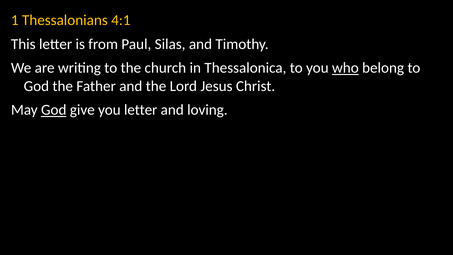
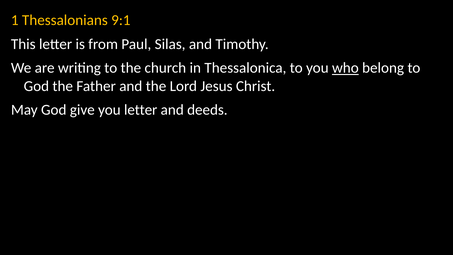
4:1: 4:1 -> 9:1 (121, 20)
God underline: present -> none (54, 110)
loving: loving -> deeds (207, 110)
